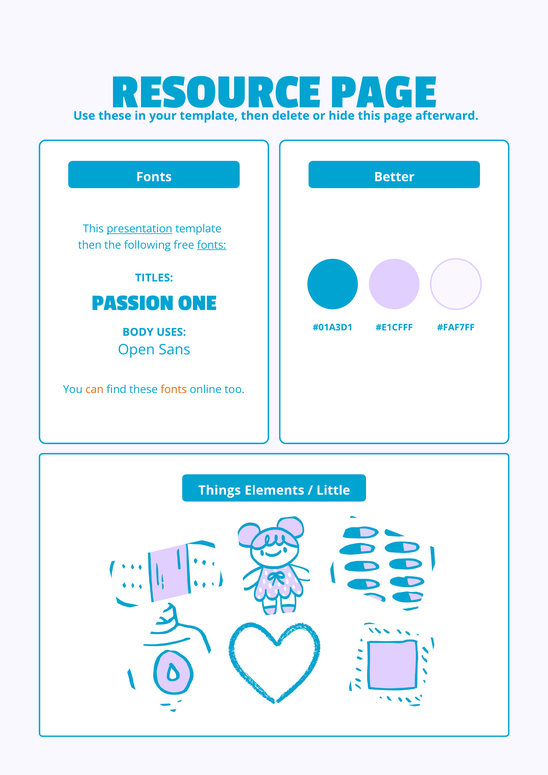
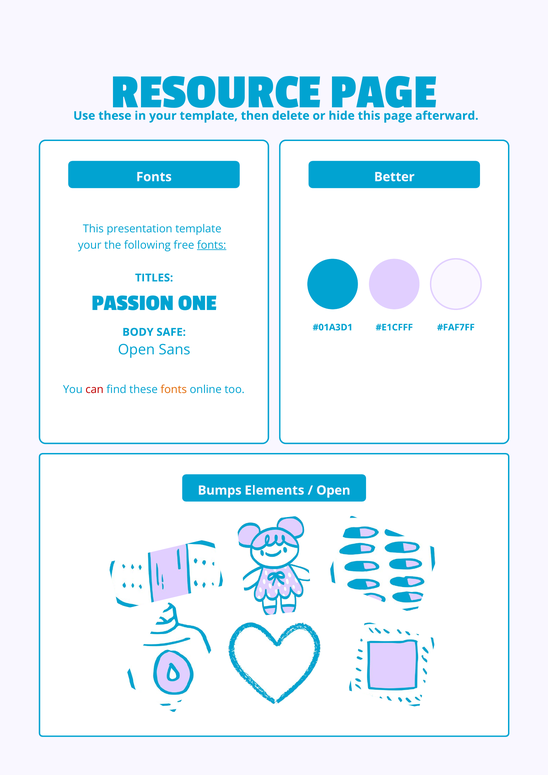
presentation underline: present -> none (140, 229)
then: then -> your (90, 245)
USES: USES -> SAFE (171, 332)
can colour: orange -> red (95, 390)
Things: Things -> Bumps (220, 491)
Little: Little -> Open (333, 491)
